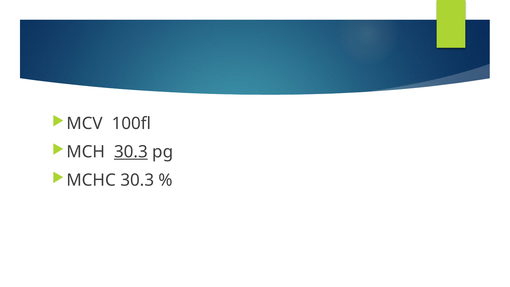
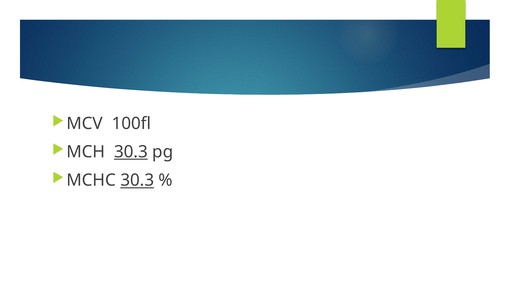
30.3 underline: none -> present (137, 180)
